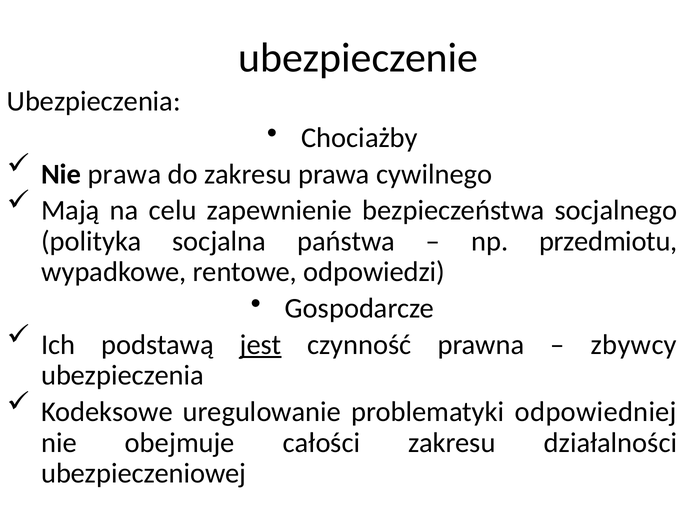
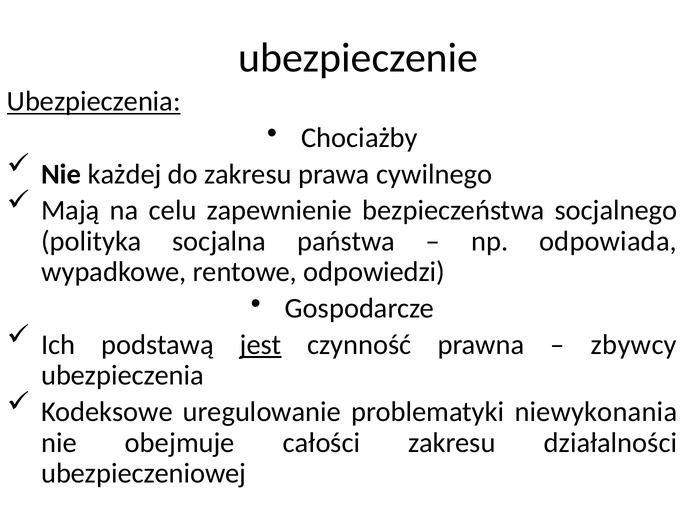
Ubezpieczenia underline: none -> present (94, 101)
Nie prawa: prawa -> każdej (125, 174)
przedmiotu: przedmiotu -> odpowiada (608, 241)
odpowiedniej: odpowiedniej -> niewykonania (596, 412)
